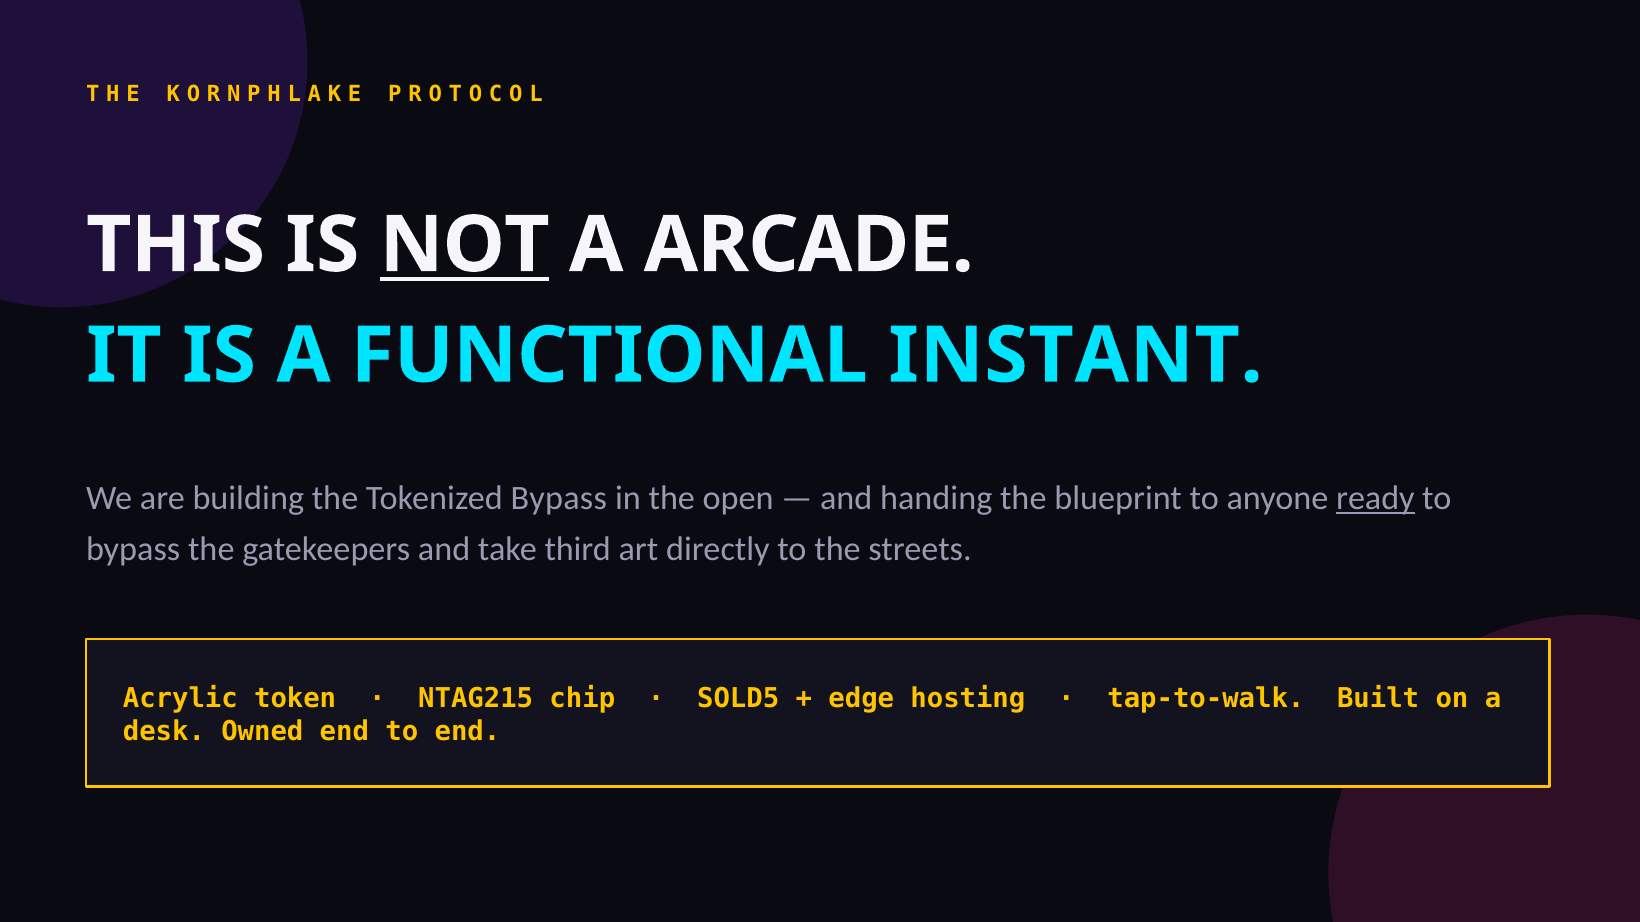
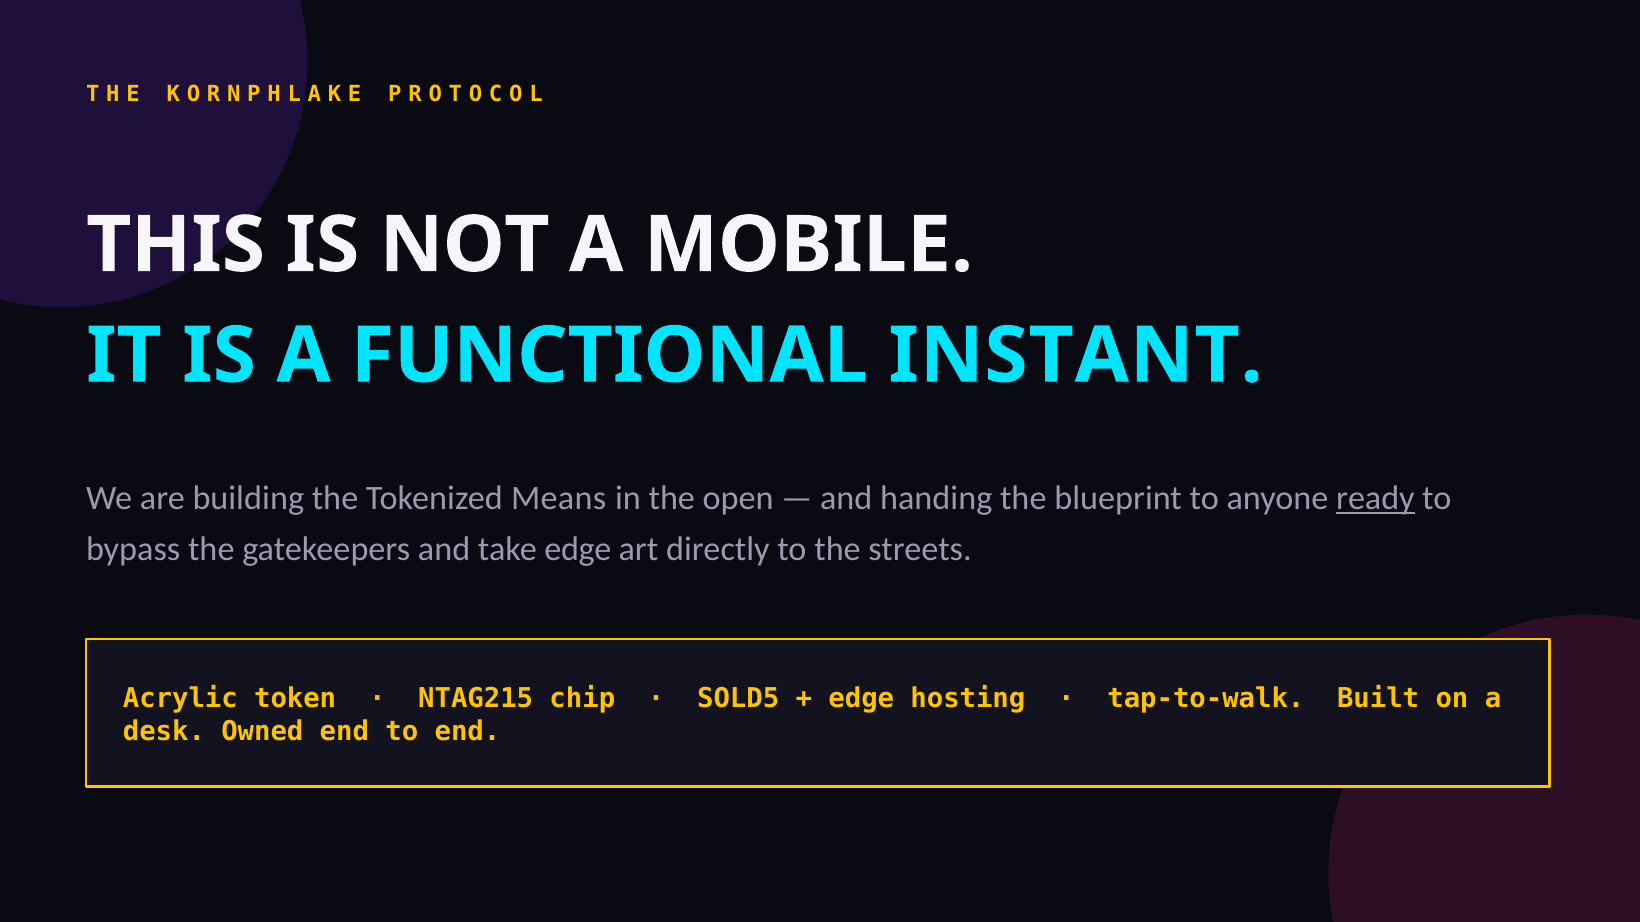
NOT underline: present -> none (465, 245)
ARCADE: ARCADE -> MOBILE (808, 245)
Tokenized Bypass: Bypass -> Means (559, 498)
take third: third -> edge (578, 550)
